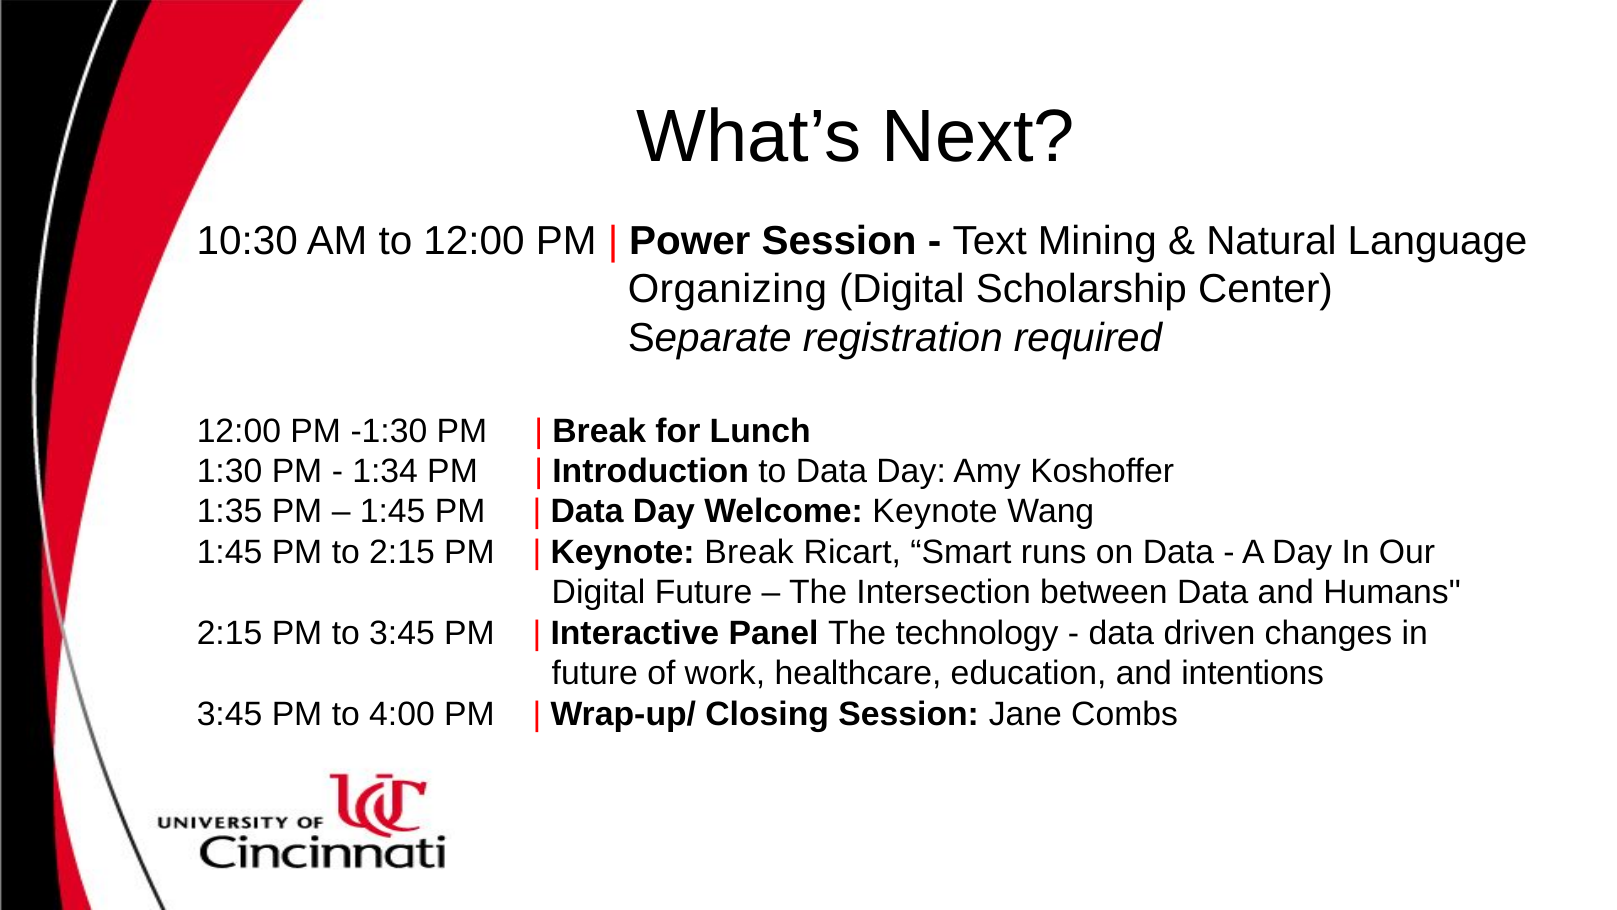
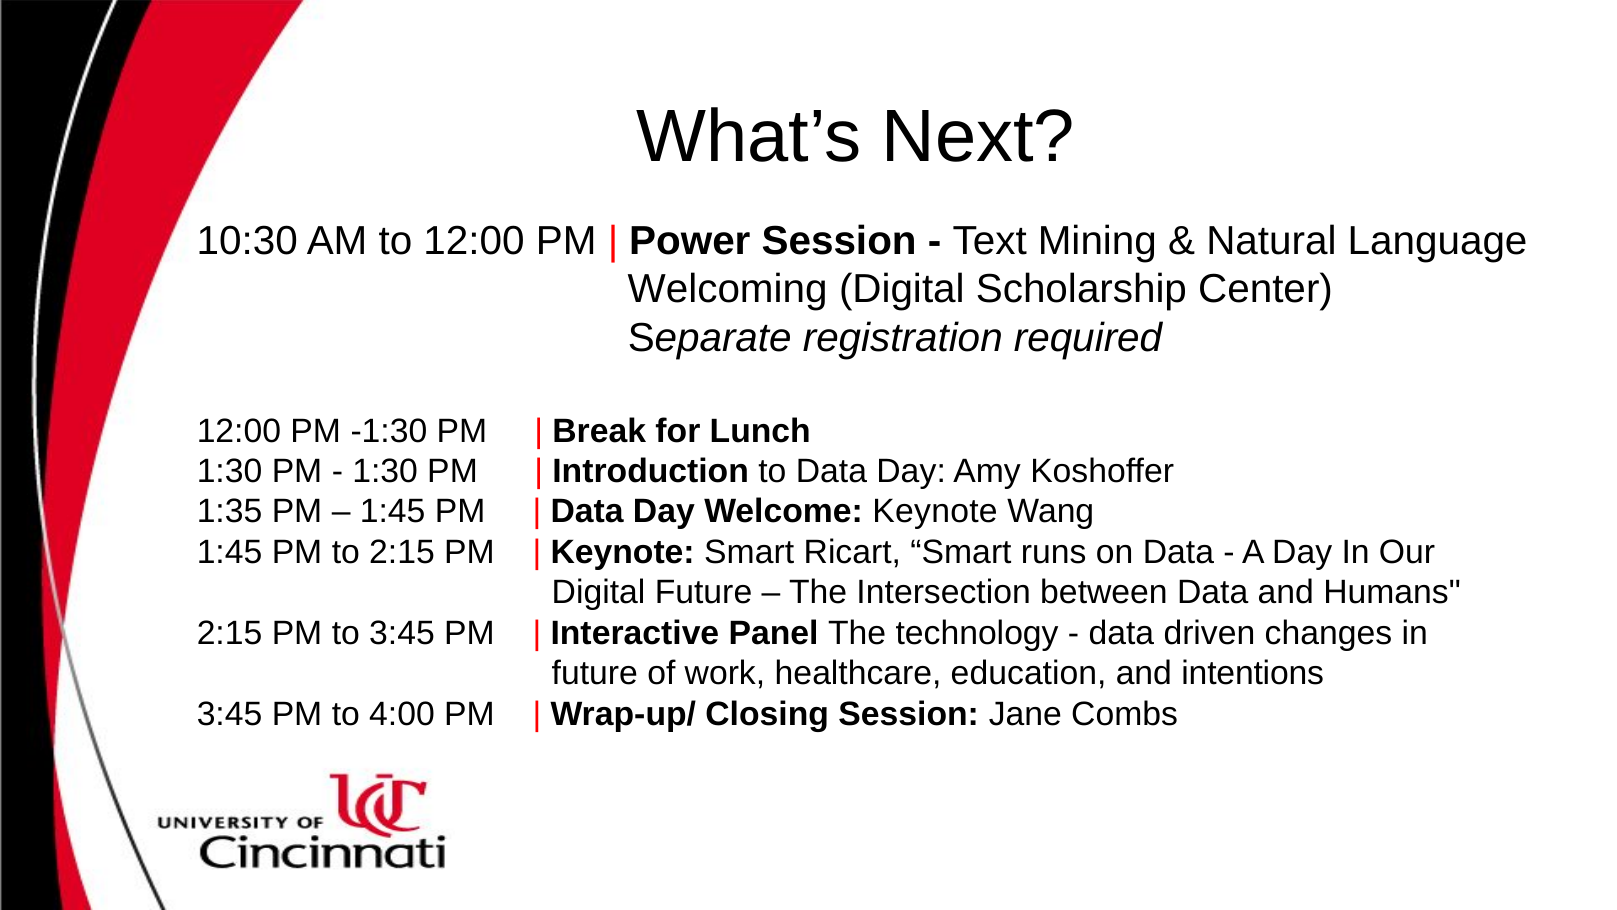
Organizing: Organizing -> Welcoming (728, 289)
1:34: 1:34 -> 1:30 (385, 471)
Keynote Break: Break -> Smart (749, 552)
